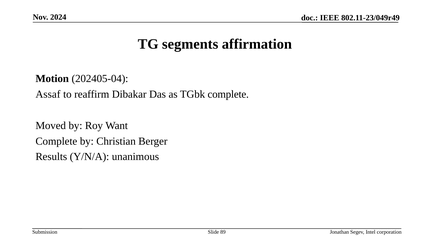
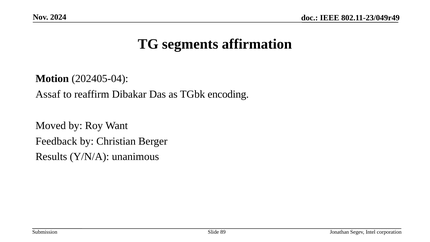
TGbk complete: complete -> encoding (228, 94)
Complete: Complete -> Feedback (56, 141)
